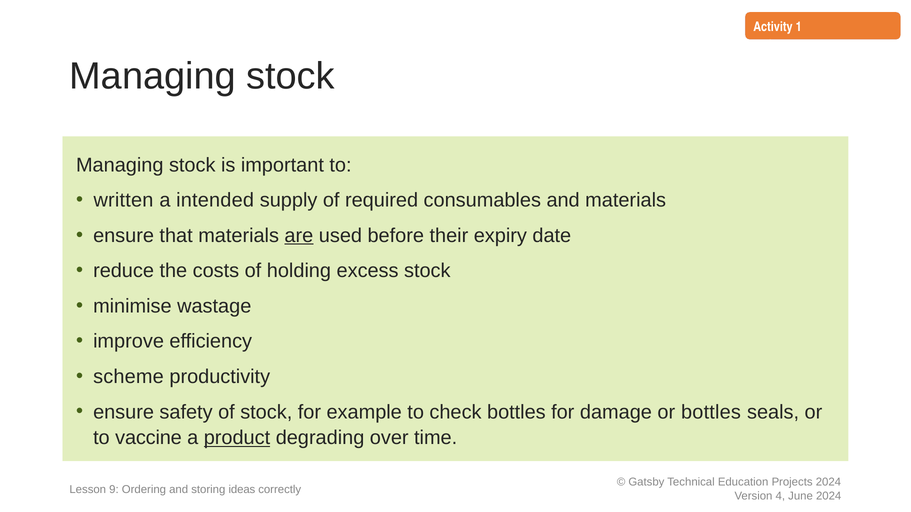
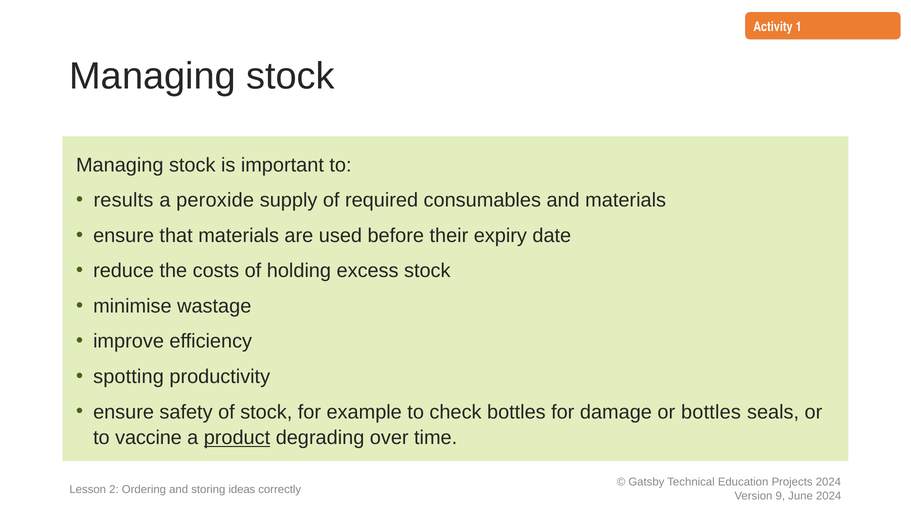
written: written -> results (123, 200)
intended: intended -> peroxide (215, 200)
are underline: present -> none (299, 236)
scheme: scheme -> spotting (128, 377)
9: 9 -> 2 (114, 490)
4: 4 -> 9 (780, 496)
